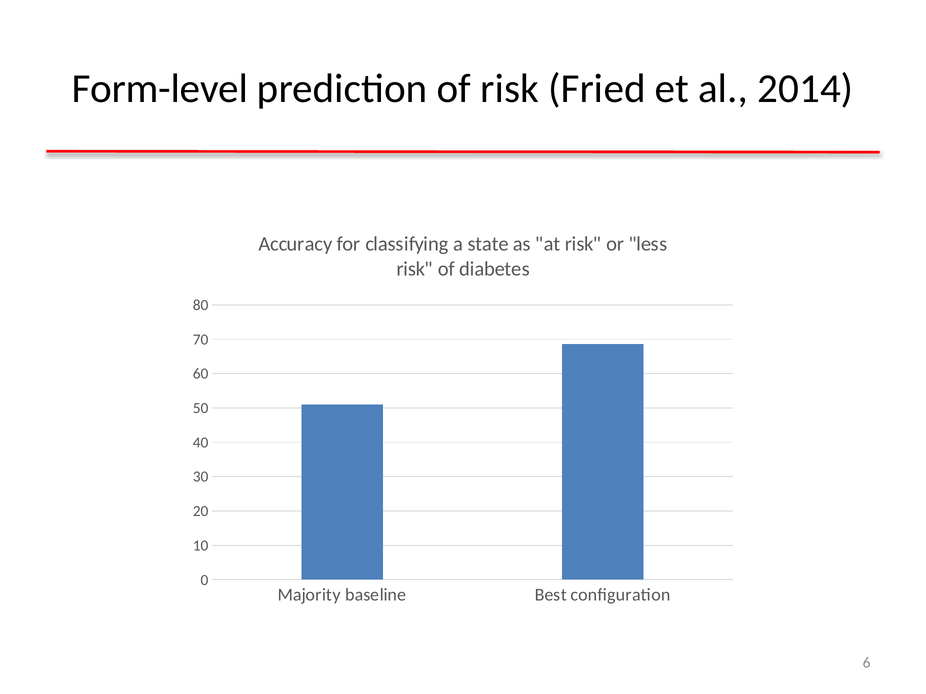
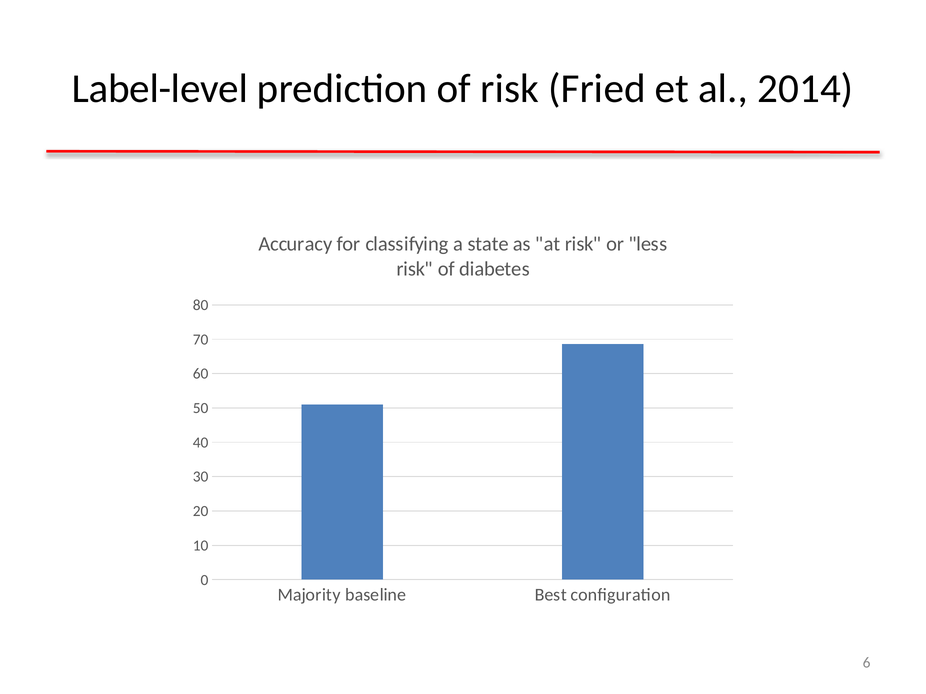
Form-level: Form-level -> Label-level (160, 89)
